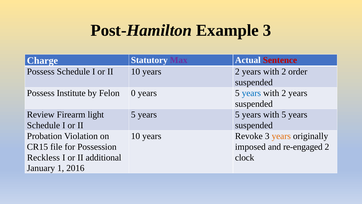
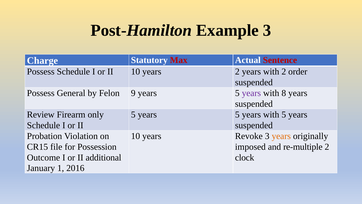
Max colour: purple -> red (179, 60)
Institute: Institute -> General (71, 93)
0: 0 -> 9 (133, 93)
years colour: blue -> purple (251, 93)
2: 2 -> 8 (284, 93)
light: light -> only (96, 114)
re-engaged: re-engaged -> re-multiple (303, 147)
Reckless: Reckless -> Outcome (43, 157)
